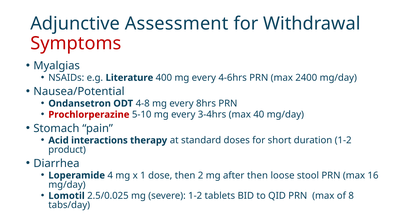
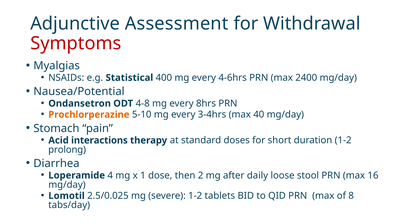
Literature: Literature -> Statistical (129, 78)
Prochlorperazine colour: red -> orange (89, 115)
product: product -> prolong (67, 150)
after then: then -> daily (257, 175)
